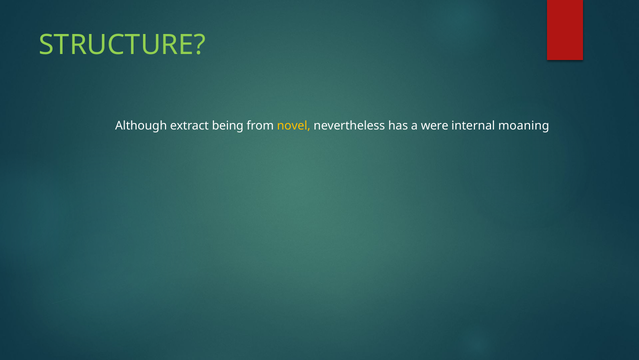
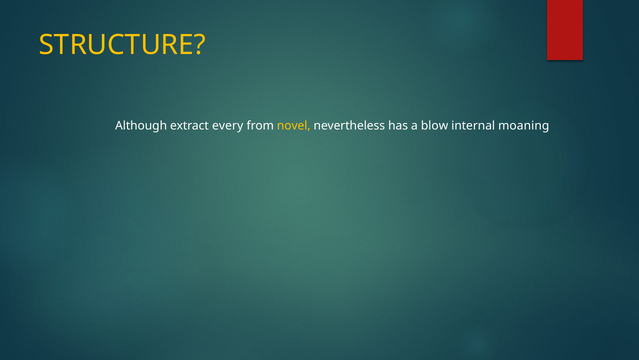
STRUCTURE colour: light green -> yellow (122, 45)
being: being -> every (228, 126)
were: were -> blow (435, 126)
